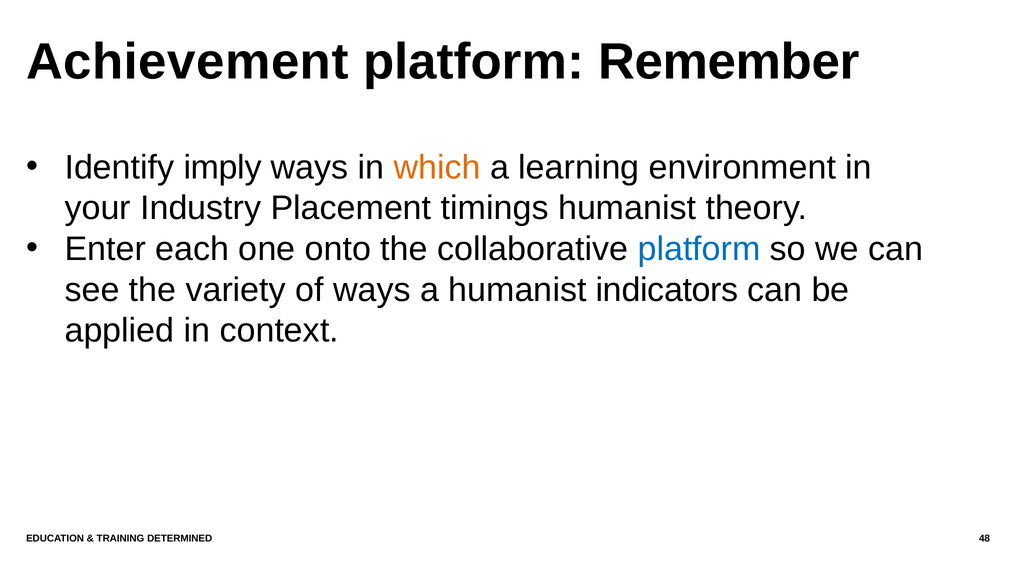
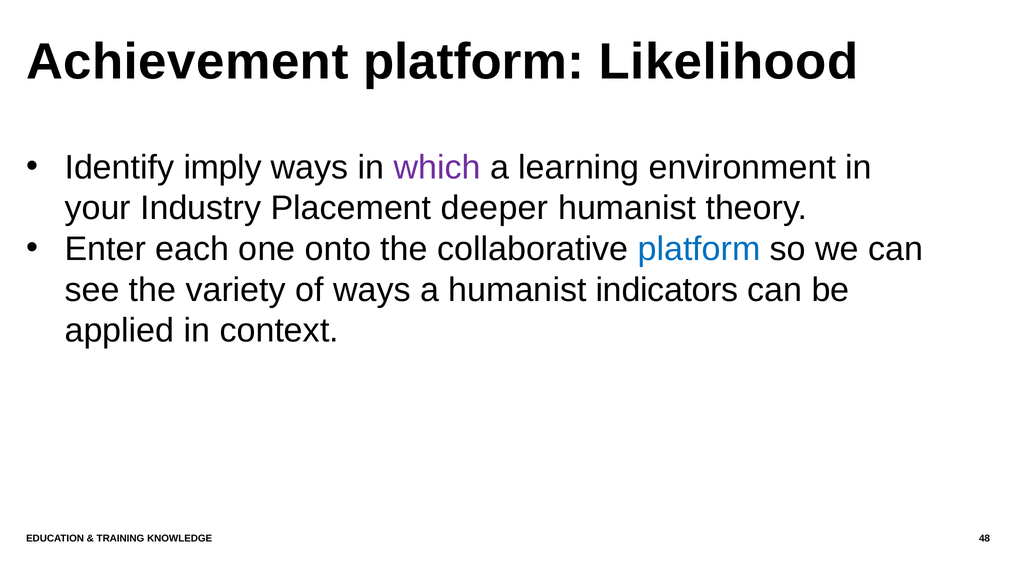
Remember: Remember -> Likelihood (729, 62)
which colour: orange -> purple (437, 167)
timings: timings -> deeper (495, 208)
DETERMINED: DETERMINED -> KNOWLEDGE (180, 539)
